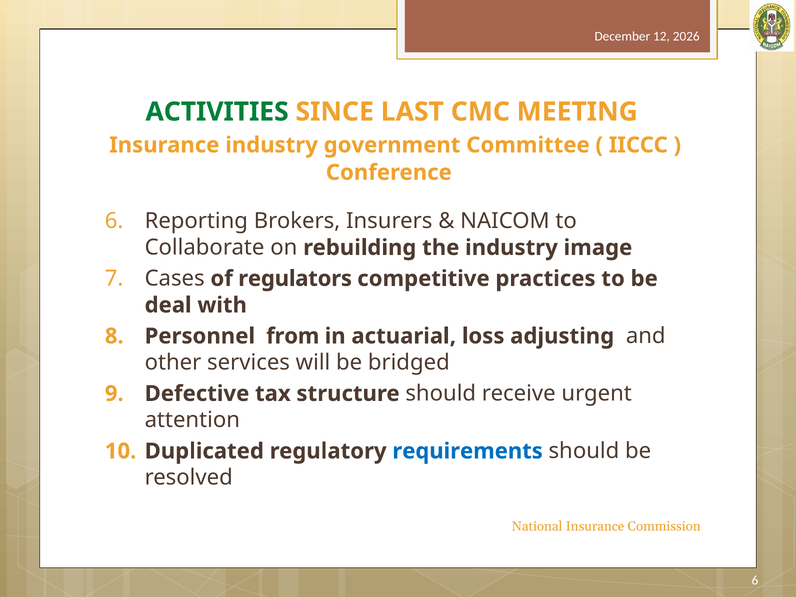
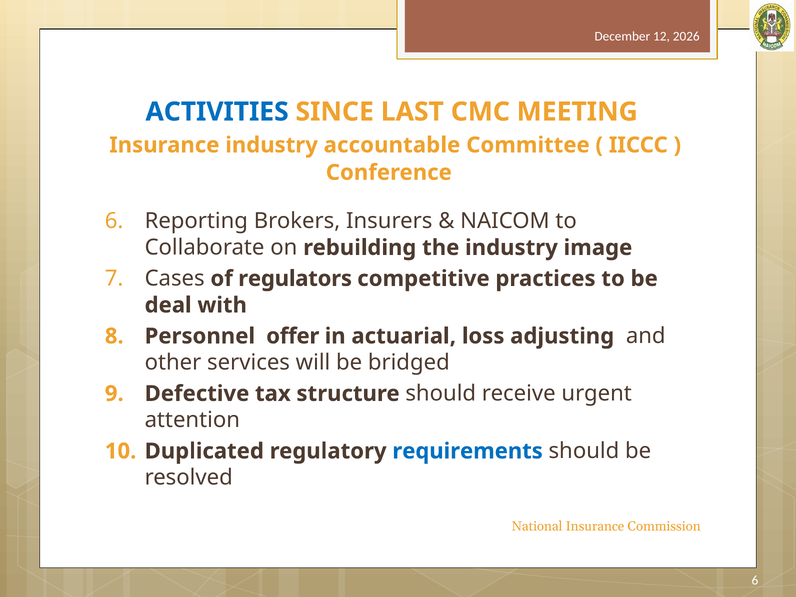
ACTIVITIES colour: green -> blue (217, 112)
government: government -> accountable (392, 145)
from: from -> offer (293, 336)
